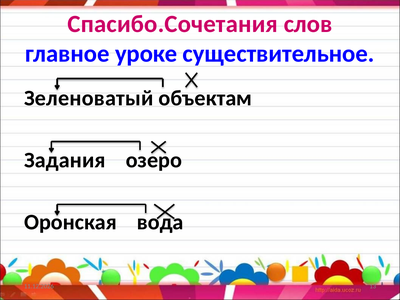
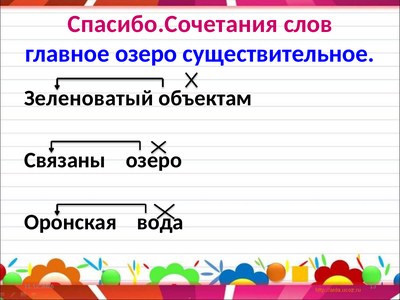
главное уроке: уроке -> озеро (146, 54)
Задания: Задания -> Связаны (65, 160)
